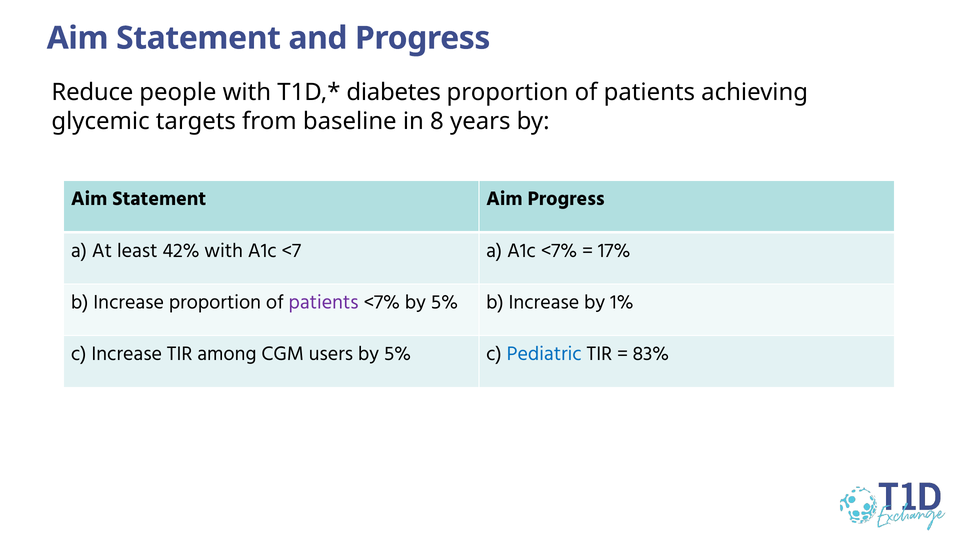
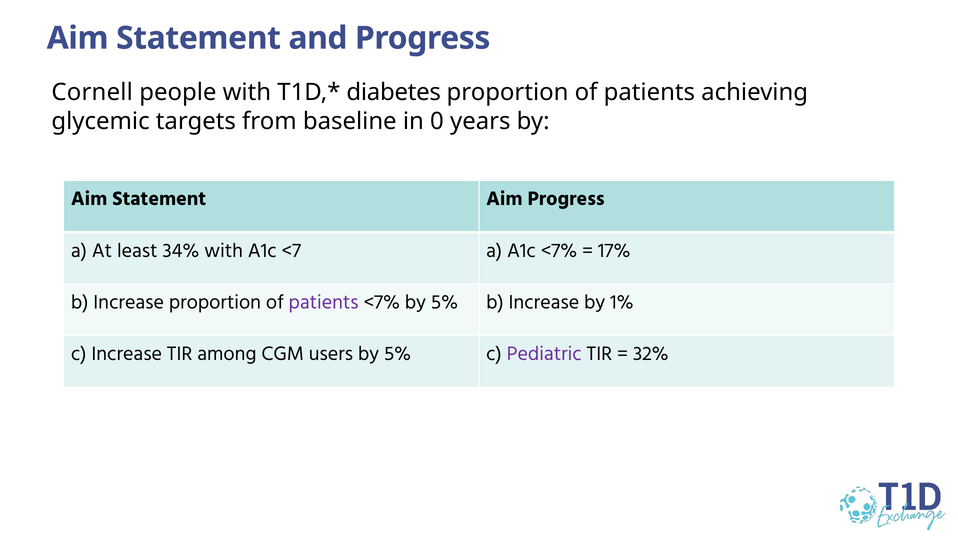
Reduce: Reduce -> Cornell (92, 92)
8: 8 -> 0 (437, 121)
42%: 42% -> 34% (181, 250)
Pediatric colour: blue -> purple (544, 354)
83%: 83% -> 32% (651, 354)
